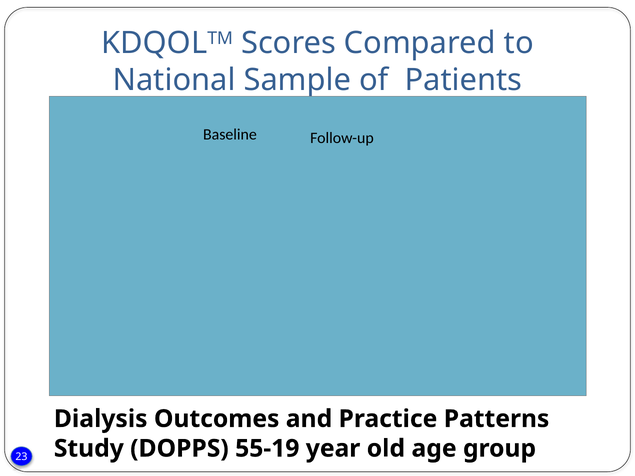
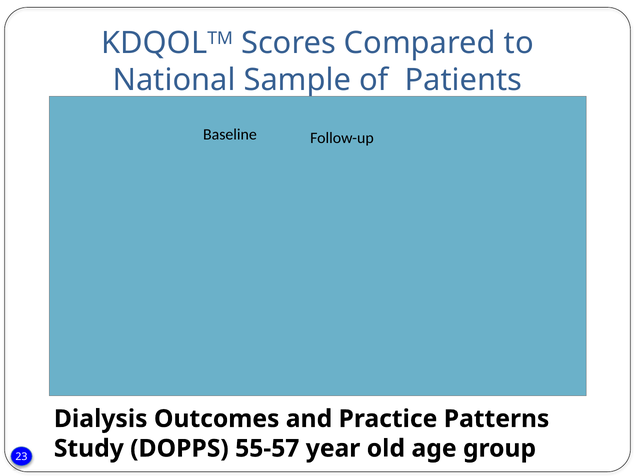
55-19: 55-19 -> 55-57 (267, 449)
